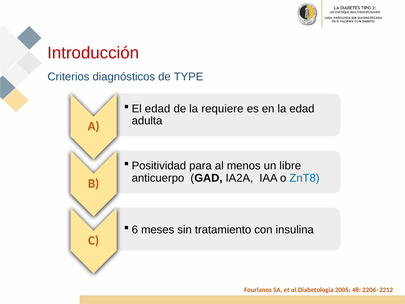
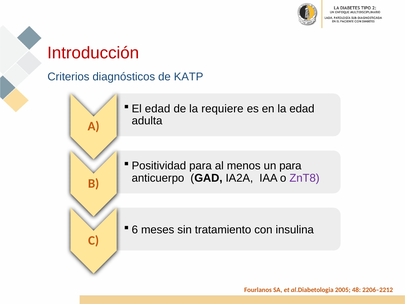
TYPE: TYPE -> KATP (189, 77)
un libre: libre -> para (290, 166)
ZnT8 colour: blue -> purple (305, 178)
